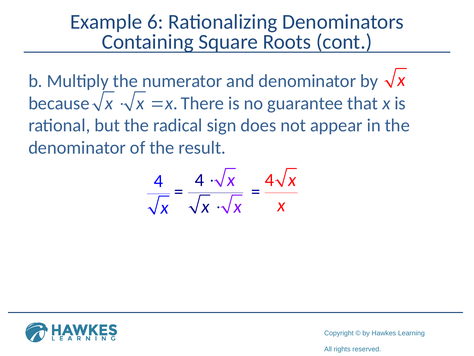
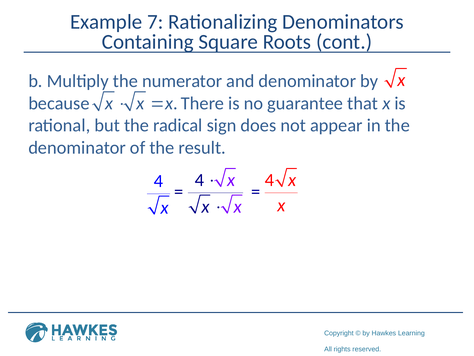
6: 6 -> 7 (155, 22)
